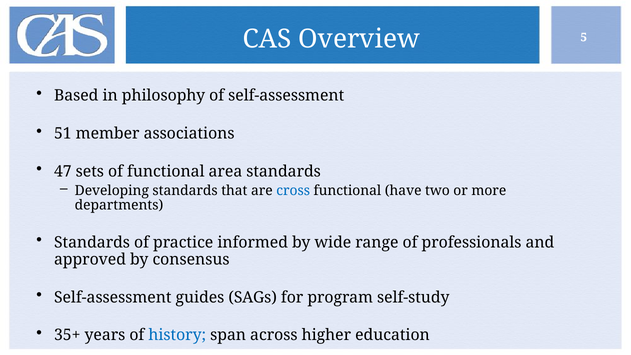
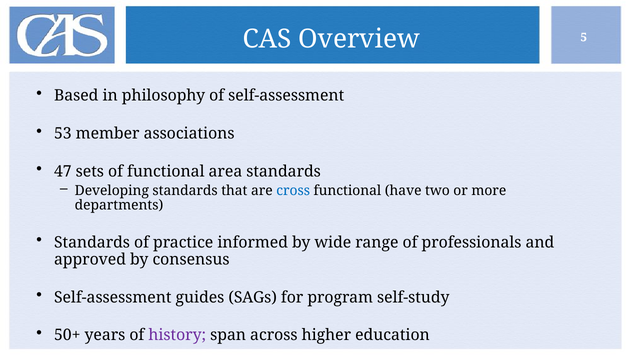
51: 51 -> 53 (63, 134)
35+: 35+ -> 50+ (67, 335)
history colour: blue -> purple (177, 335)
